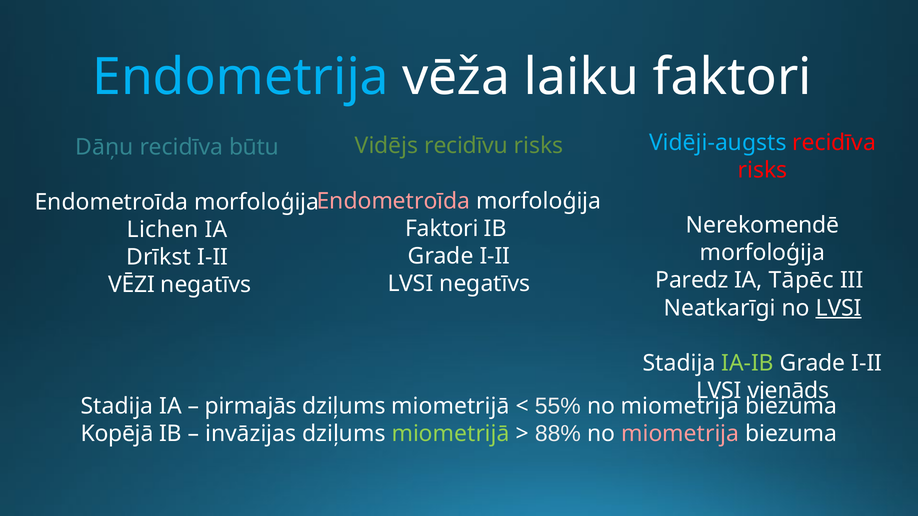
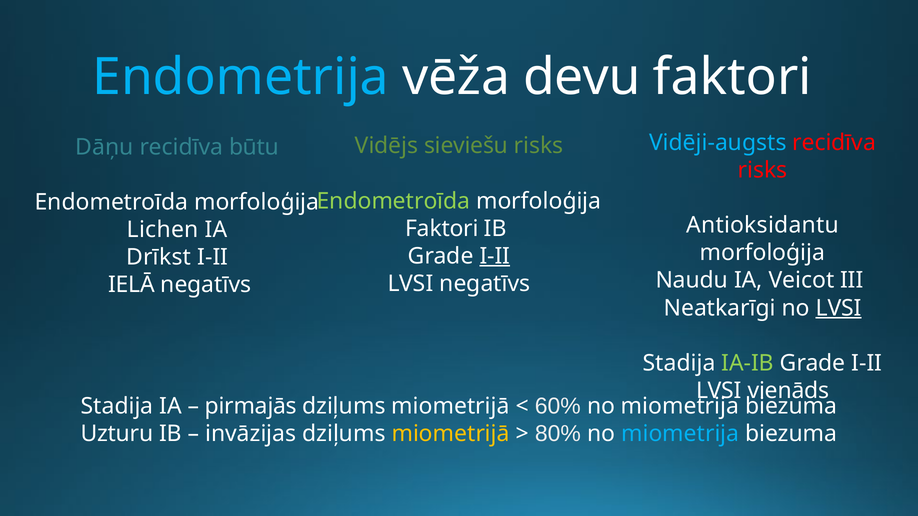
laiku: laiku -> devu (582, 77)
recidīvu: recidīvu -> sieviešu (466, 146)
Endometroīda colour: pink -> light green (393, 201)
Nerekomendē: Nerekomendē -> Antioksidantu (762, 226)
I-II underline: none -> present (495, 256)
Paredz: Paredz -> Naudu (692, 281)
Tāpēc: Tāpēc -> Veicot (801, 281)
VĒZI: VĒZI -> IELĀ (132, 285)
55%: 55% -> 60% (558, 406)
Kopējā: Kopējā -> Uzturu (117, 434)
miometrijā colour: light green -> yellow (451, 434)
88%: 88% -> 80% (558, 434)
miometrija colour: pink -> light blue (680, 434)
